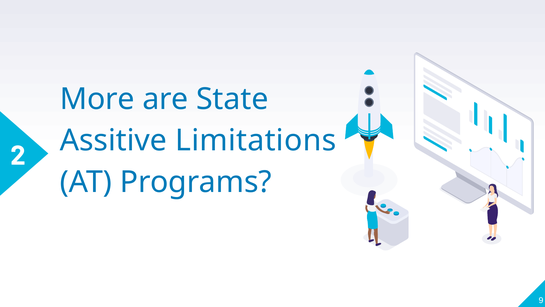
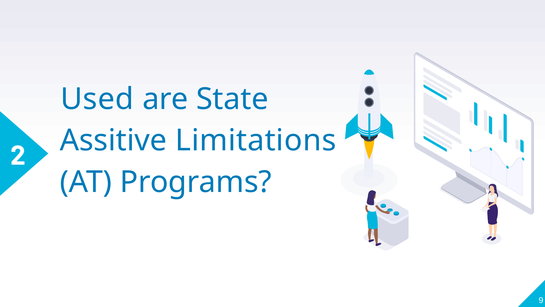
More: More -> Used (97, 99)
